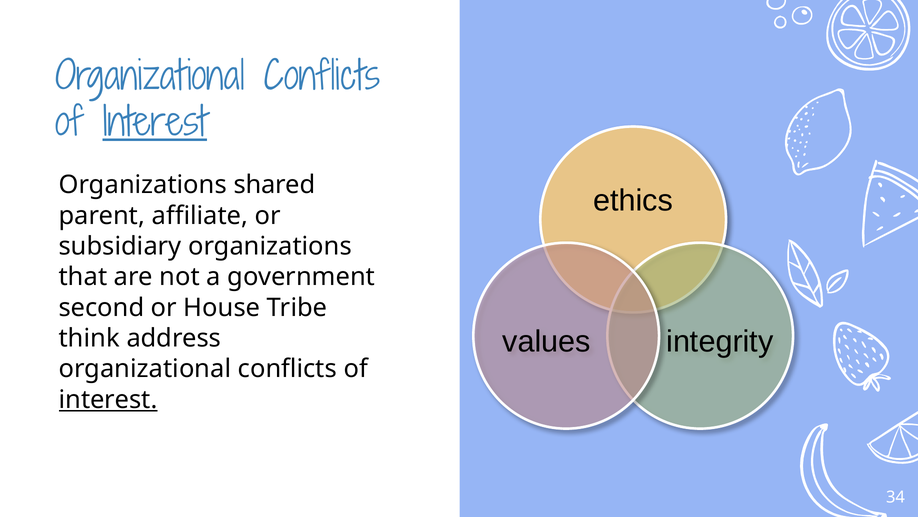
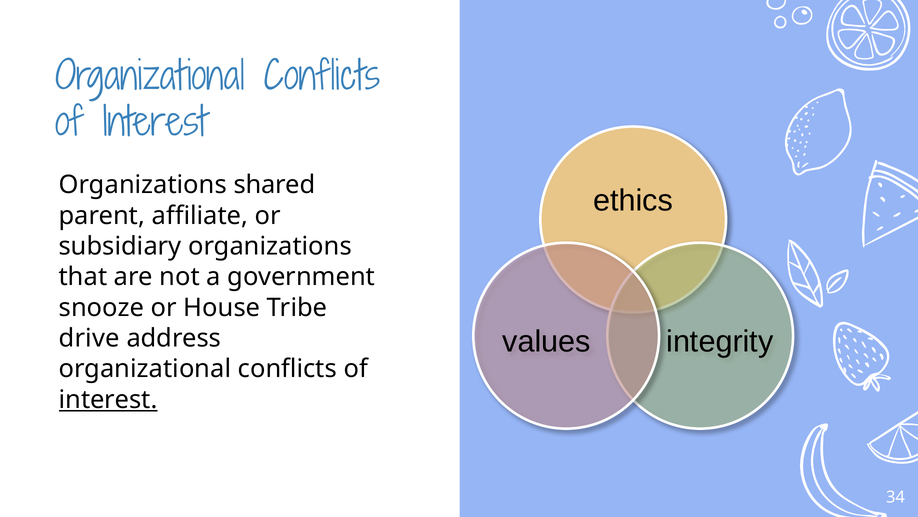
Interest underline: present -> none (155, 123)
second: second -> snooze (101, 307)
think: think -> drive (89, 338)
